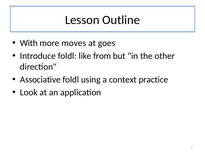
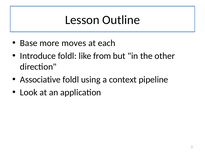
With: With -> Base (29, 43)
goes: goes -> each (107, 43)
practice: practice -> pipeline (153, 79)
